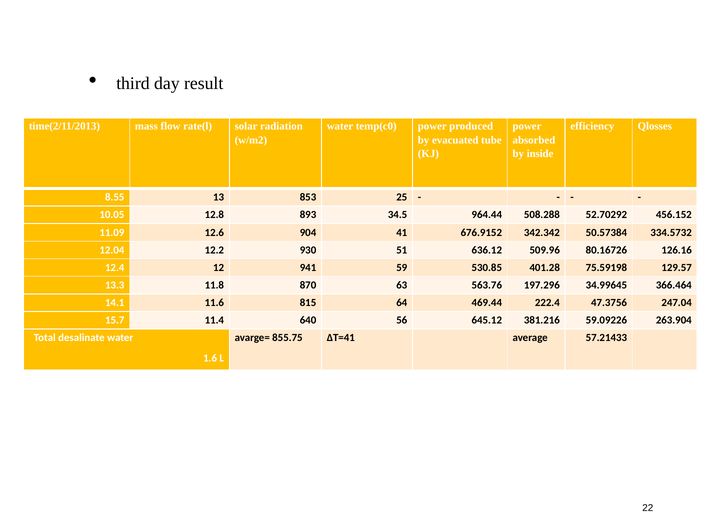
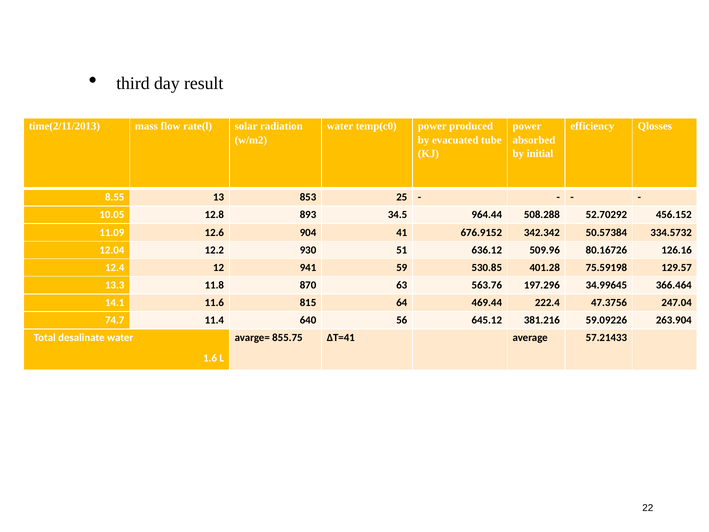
inside: inside -> initial (540, 154)
15.7: 15.7 -> 74.7 (115, 320)
